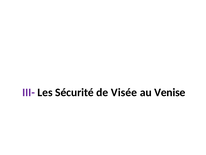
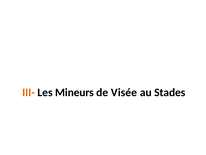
III- colour: purple -> orange (29, 92)
Sécurité: Sécurité -> Mineurs (74, 92)
Venise: Venise -> Stades (170, 92)
